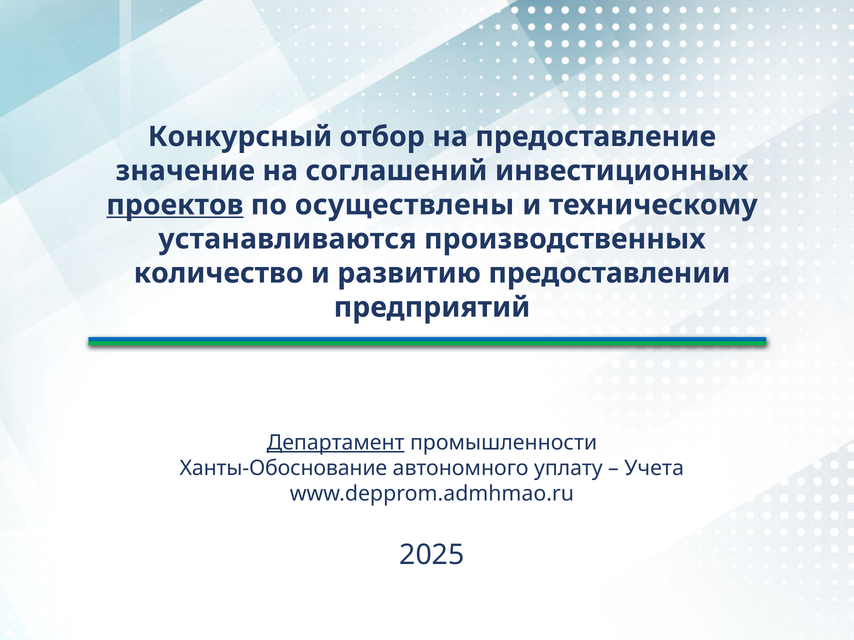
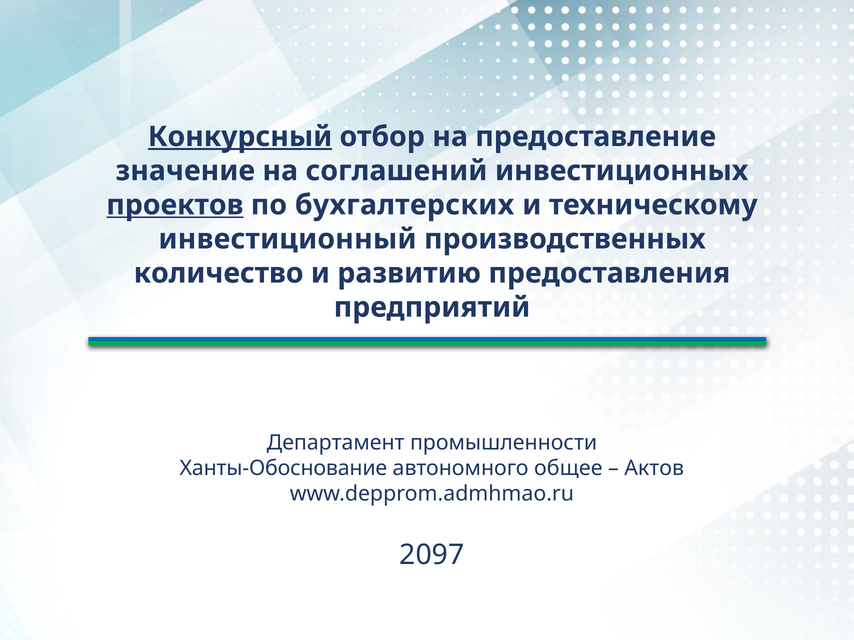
Конкурсный underline: none -> present (240, 137)
осуществлены: осуществлены -> бухгалтерских (404, 205)
устанавливаются: устанавливаются -> инвестиционный (287, 239)
предоставлении: предоставлении -> предоставления (609, 273)
Департамент underline: present -> none (336, 443)
уплату: уплату -> общее (568, 468)
Учета: Учета -> Актов (654, 468)
2025: 2025 -> 2097 (432, 555)
